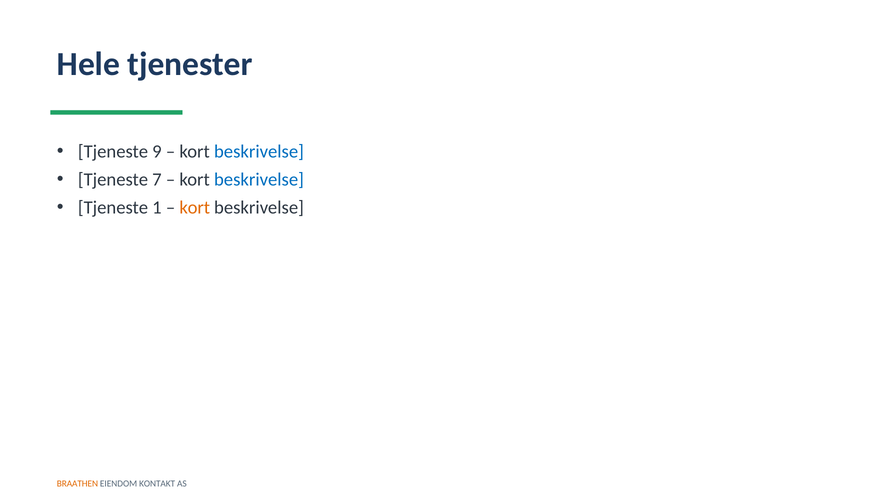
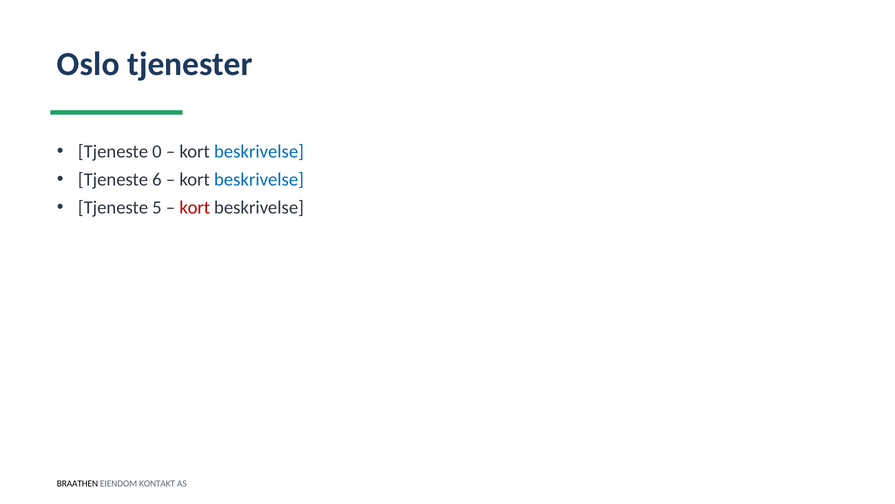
Hele: Hele -> Oslo (88, 64)
9: 9 -> 0 (157, 152)
7: 7 -> 6 (157, 180)
1: 1 -> 5 (157, 208)
kort colour: orange -> red (195, 208)
BRAATHEN colour: orange -> black (77, 483)
